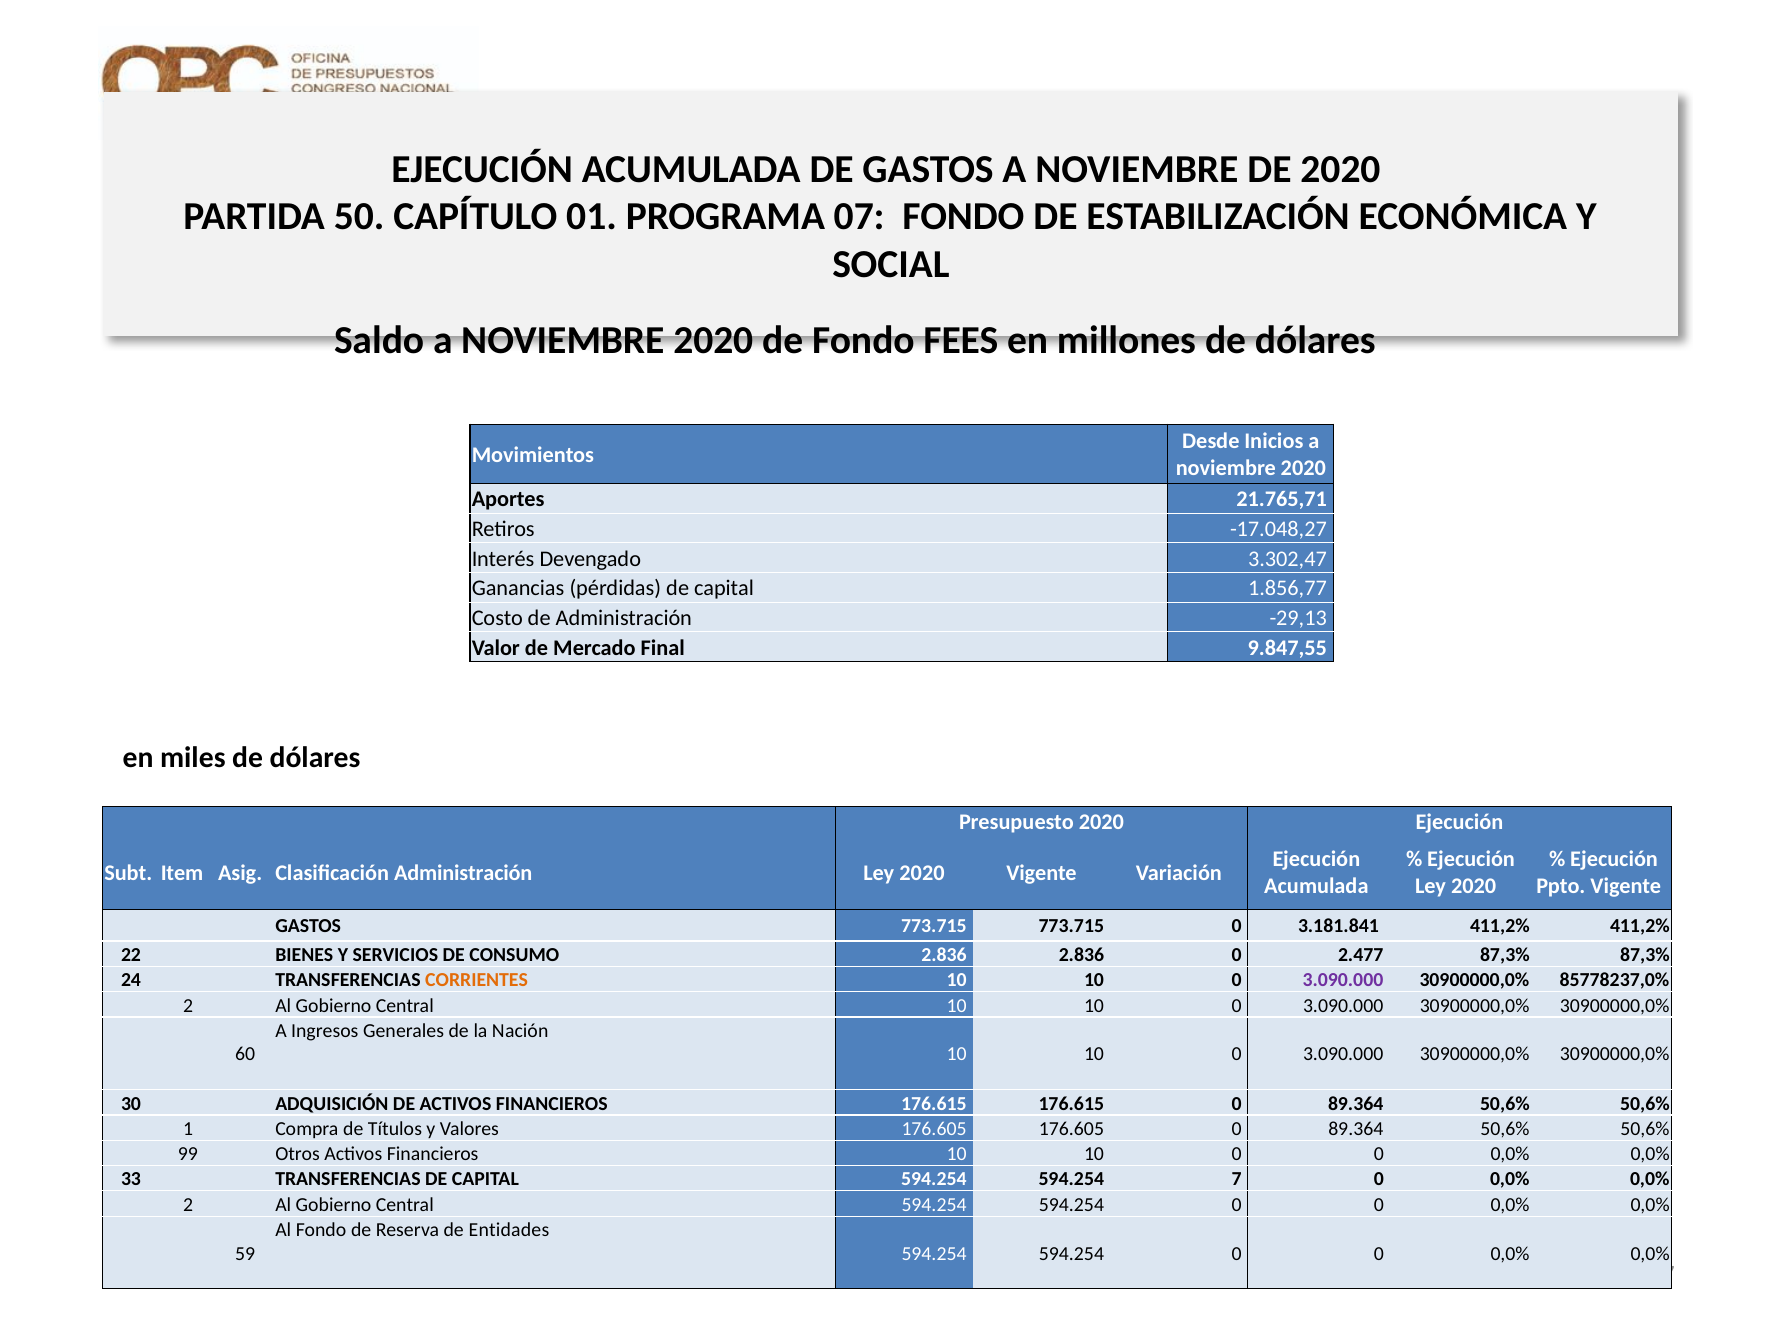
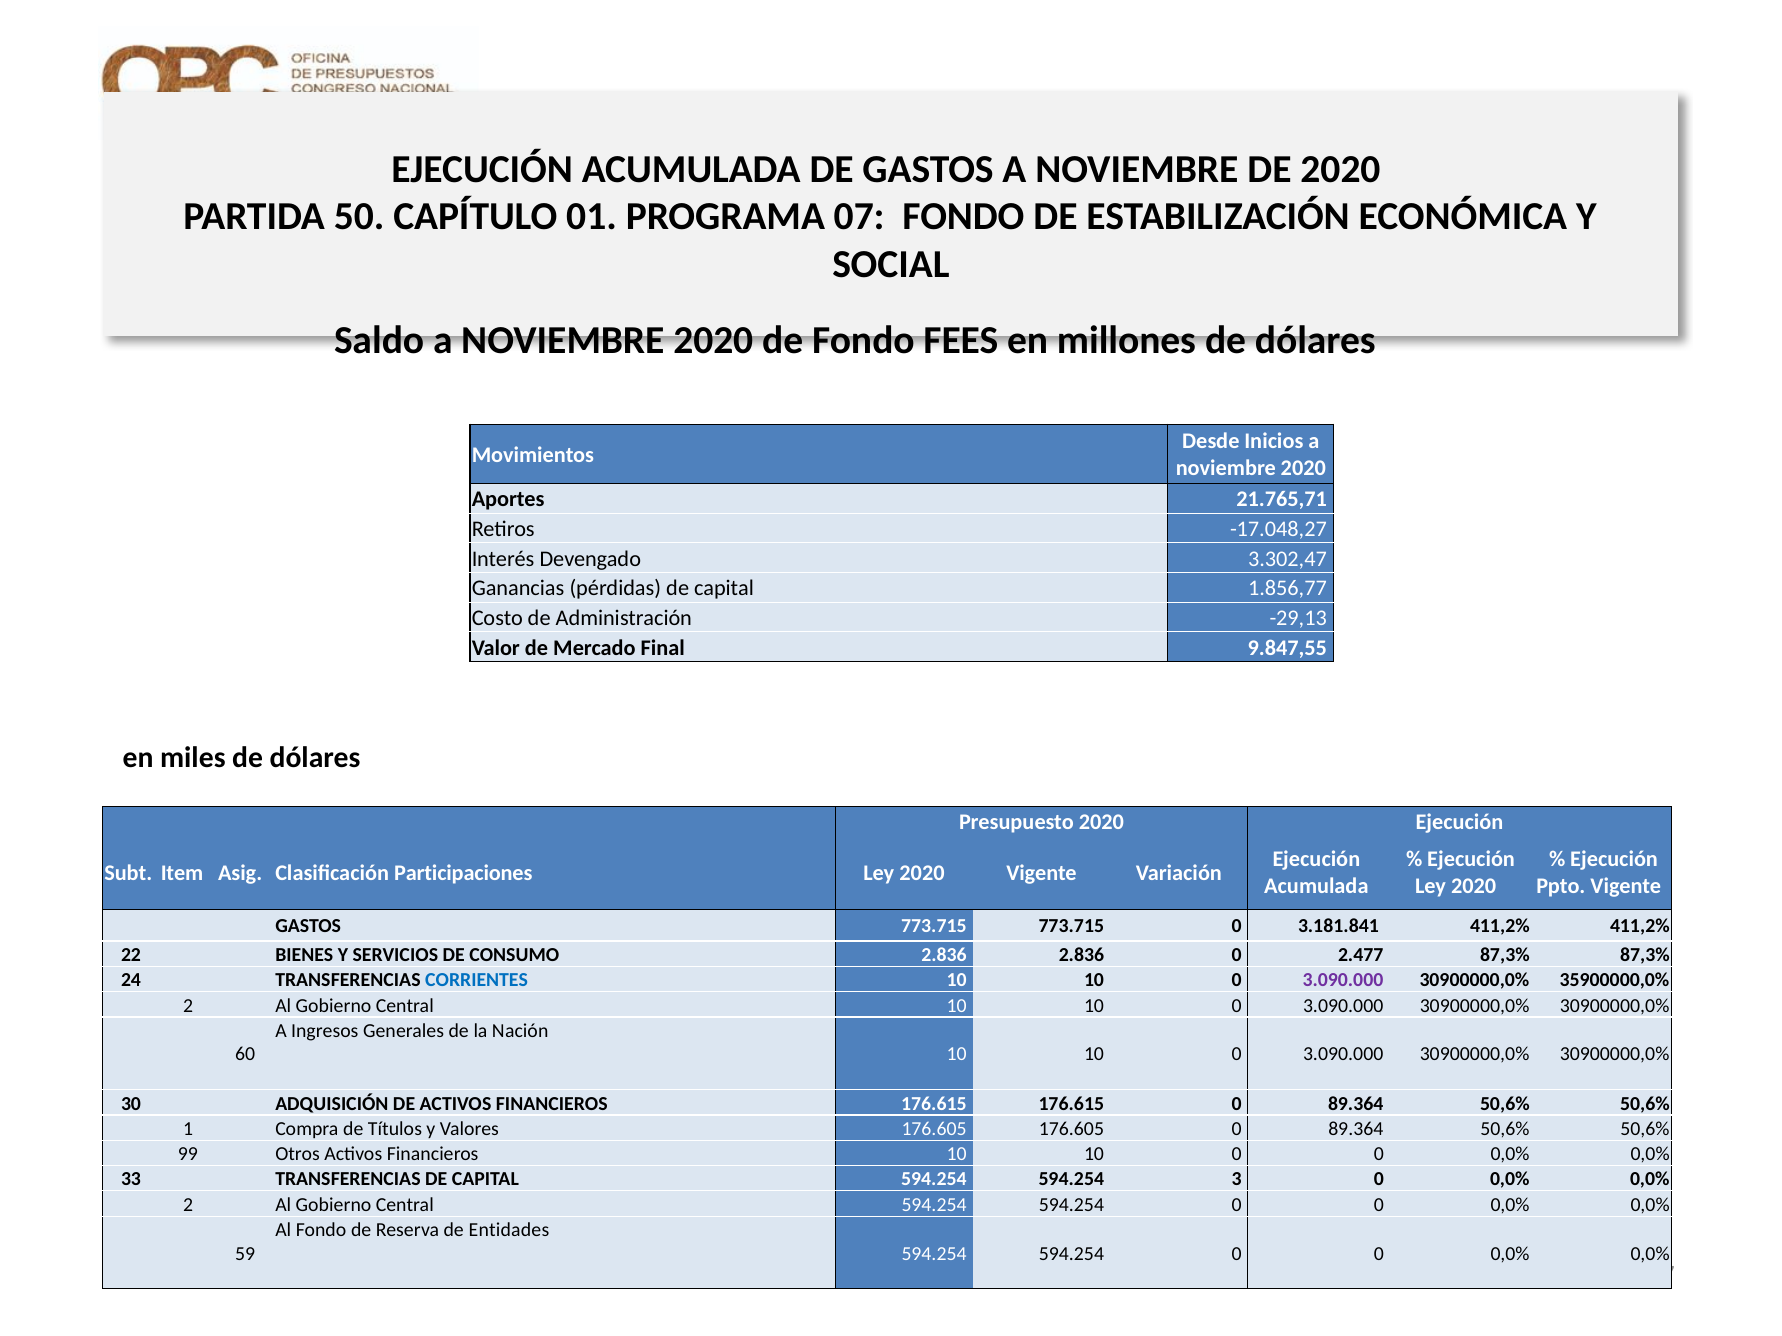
Clasificación Administración: Administración -> Participaciones (463, 873)
CORRIENTES colour: orange -> blue (477, 981)
85778237,0%: 85778237,0% -> 35900000,0% (1614, 981)
7: 7 -> 3 (1237, 1180)
